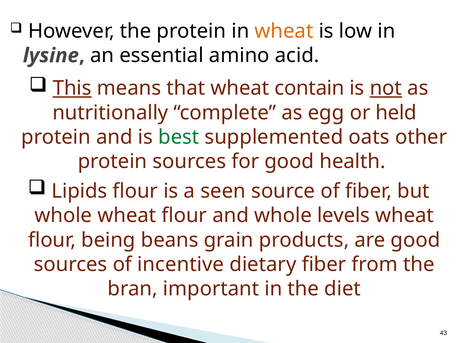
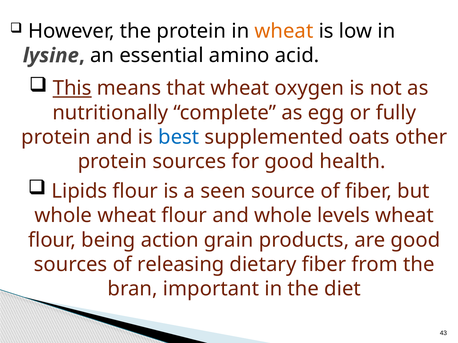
contain: contain -> oxygen (309, 88)
not underline: present -> none (386, 88)
held: held -> fully (396, 113)
best colour: green -> blue (179, 137)
beans: beans -> action (170, 240)
incentive: incentive -> releasing (181, 265)
